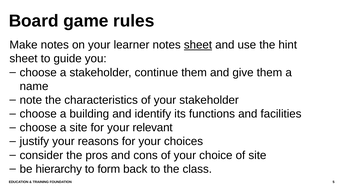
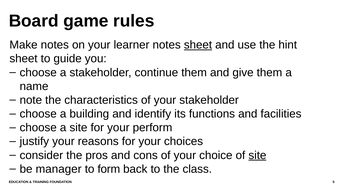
relevant: relevant -> perform (153, 128)
site underline: none -> present (257, 155)
hierarchy: hierarchy -> manager (59, 169)
